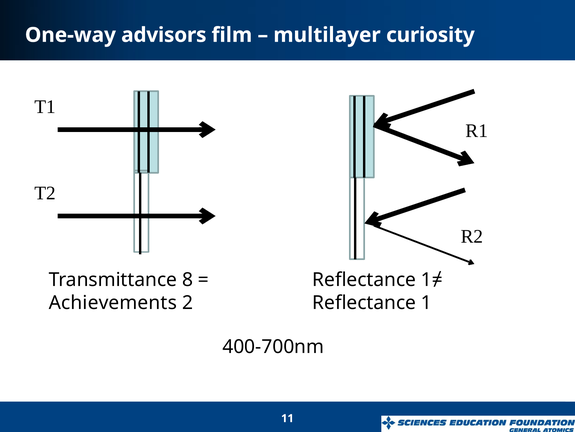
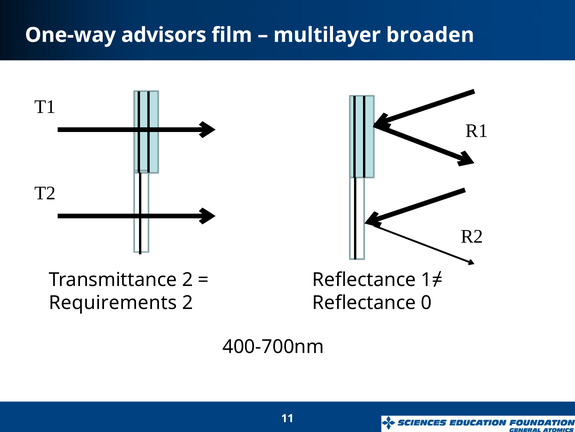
curiosity: curiosity -> broaden (430, 35)
Transmittance 8: 8 -> 2 (188, 279)
Achievements: Achievements -> Requirements (113, 302)
1: 1 -> 0 (426, 302)
